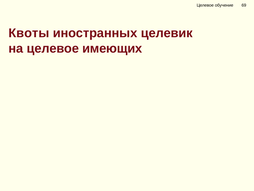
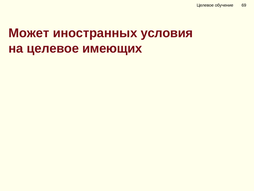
Квоты: Квоты -> Может (29, 33)
целевик: целевик -> условия (167, 33)
